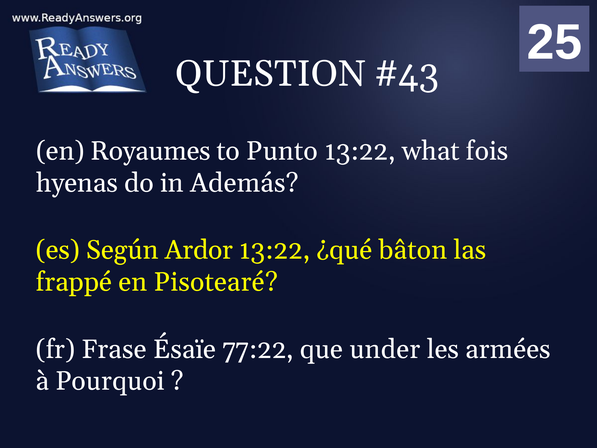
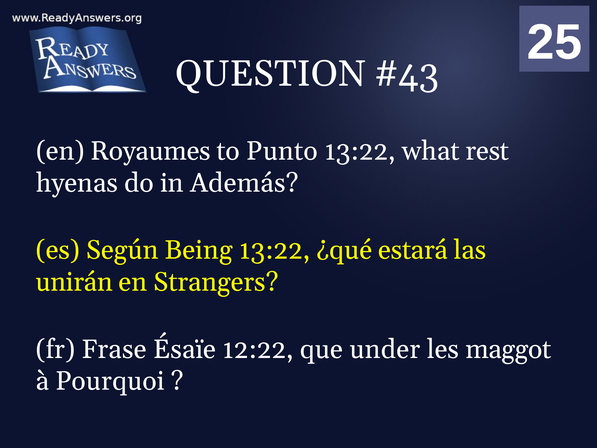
fois: fois -> rest (487, 151)
Ardor: Ardor -> Being (199, 250)
bâton: bâton -> estará (413, 250)
frappé: frappé -> unirán (74, 282)
Pisotearé: Pisotearé -> Strangers (216, 282)
77:22: 77:22 -> 12:22 (258, 349)
armées: armées -> maggot (508, 349)
